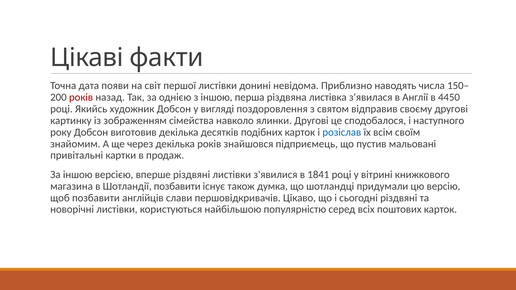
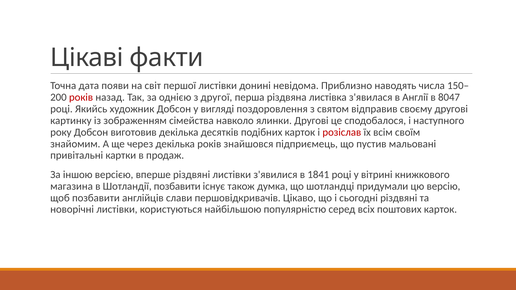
з іншою: іншою -> другої (216, 97)
4450: 4450 -> 8047 (449, 97)
розіслав colour: blue -> red (342, 132)
